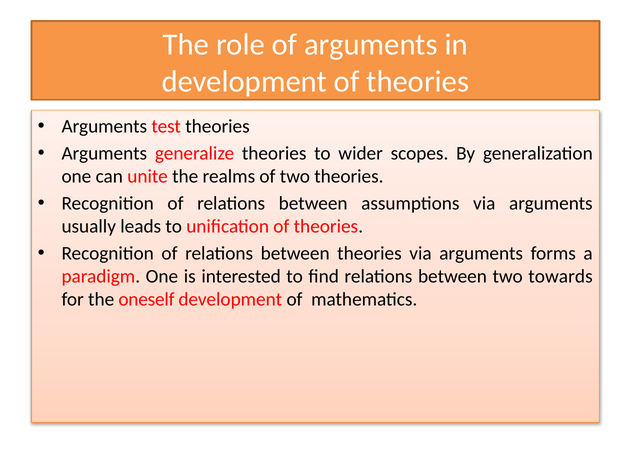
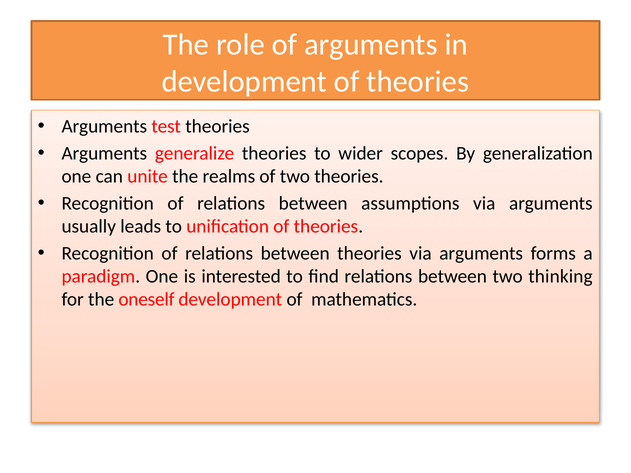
towards: towards -> thinking (560, 277)
